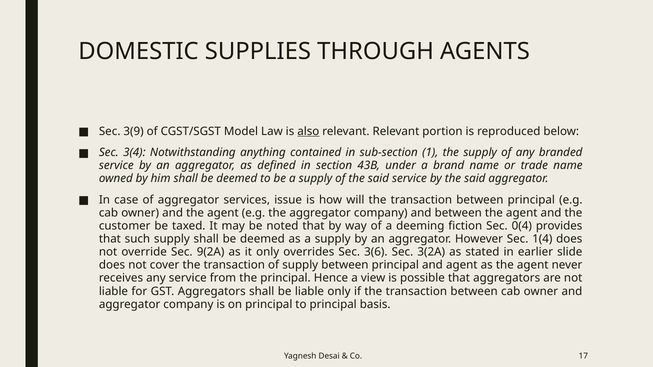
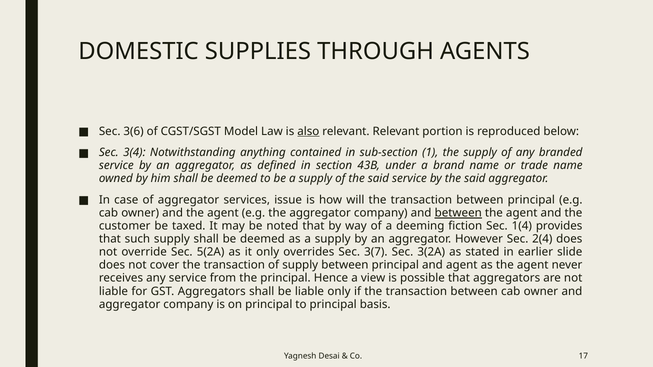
3(9: 3(9 -> 3(6 (134, 131)
between underline: none -> present (458, 213)
0(4: 0(4 -> 1(4 (522, 226)
1(4: 1(4 -> 2(4 (542, 239)
9(2A: 9(2A -> 5(2A (211, 252)
3(6: 3(6 -> 3(7 (376, 252)
